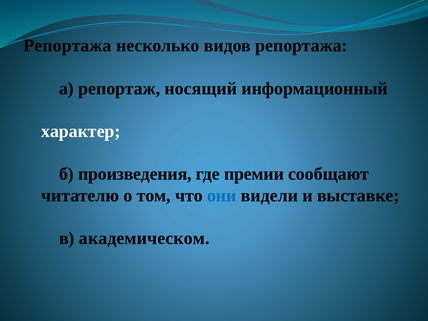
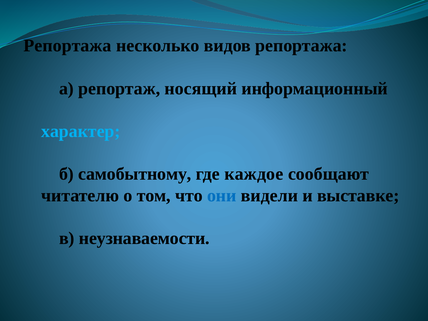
характер colour: white -> light blue (81, 131)
произведения: произведения -> самобытному (135, 174)
премии: премии -> каждое (254, 174)
академическом: академическом -> неузнаваемости (144, 238)
